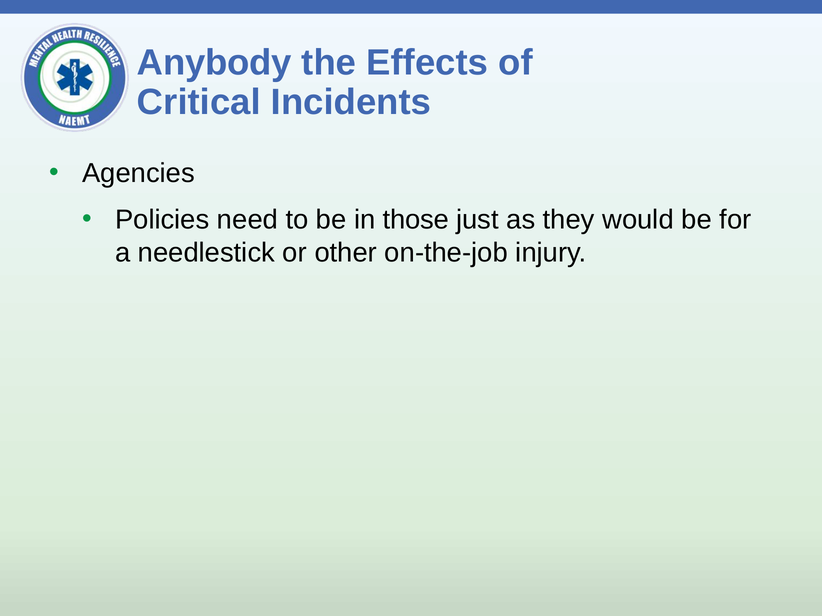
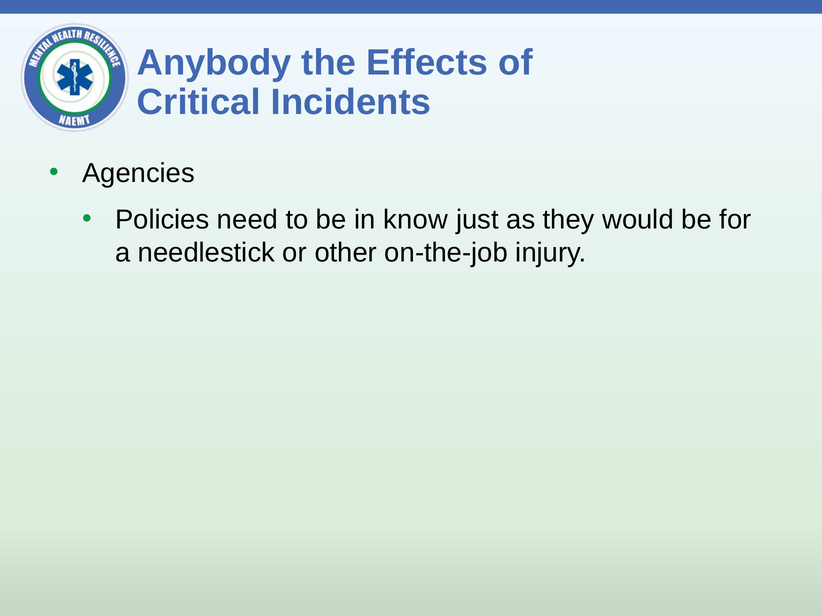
those: those -> know (416, 220)
